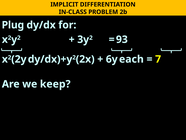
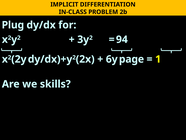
93: 93 -> 94 (122, 39)
each: each -> page (131, 59)
7: 7 -> 1 (158, 59)
keep: keep -> skills (55, 84)
